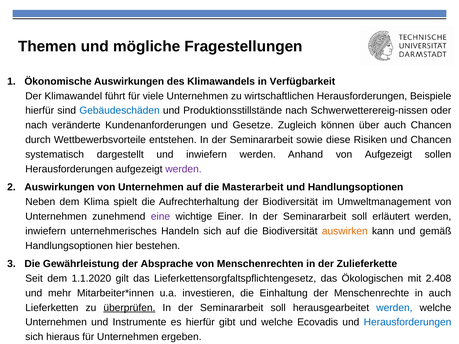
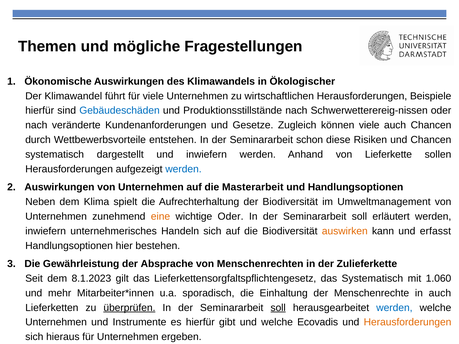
Verfügbarkeit: Verfügbarkeit -> Ökologischer (302, 81)
können über: über -> viele (369, 125)
sowie: sowie -> schon (310, 140)
von Aufgezeigt: Aufgezeigt -> Lieferkette (388, 155)
werden colour: purple -> blue (183, 169)
eine colour: purple -> orange (160, 217)
wichtige Einer: Einer -> Oder (231, 217)
gemäß: gemäß -> erfasst (435, 231)
1.1.2020: 1.1.2020 -> 8.1.2023 (91, 279)
das Ökologischen: Ökologischen -> Systematisch (372, 279)
2.408: 2.408 -> 1.060 (439, 279)
investieren: investieren -> sporadisch (208, 293)
soll underline: none -> present (278, 308)
Herausforderungen colour: blue -> orange (408, 323)
